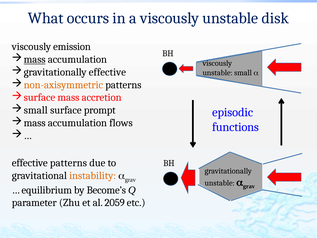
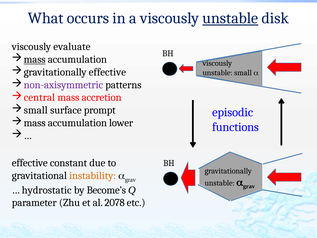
unstable underline: none -> present (230, 18)
emission: emission -> evaluate (72, 47)
non-axisymmetric colour: orange -> purple (63, 85)
surface: surface -> central (39, 97)
flows: flows -> lower (121, 123)
effective patterns: patterns -> constant (69, 163)
equilibrium: equilibrium -> hydrostatic (47, 190)
2059: 2059 -> 2078 (115, 203)
